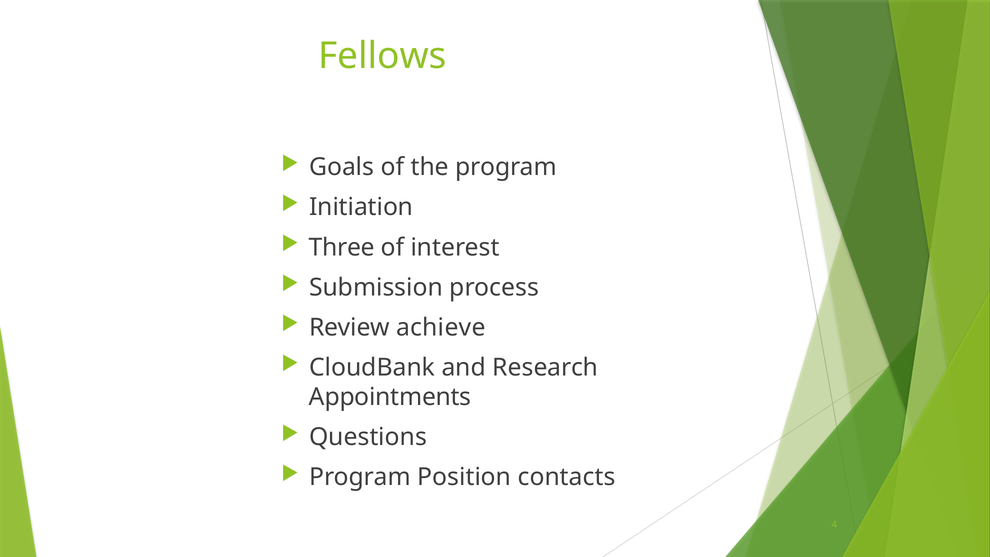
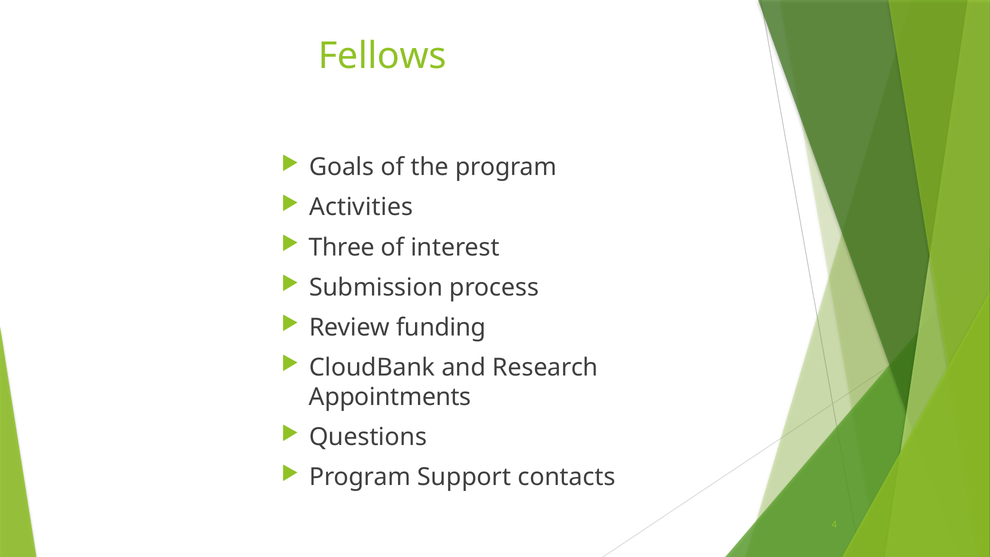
Initiation: Initiation -> Activities (361, 207)
achieve: achieve -> funding (441, 327)
Position: Position -> Support (464, 477)
